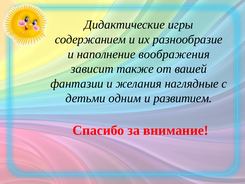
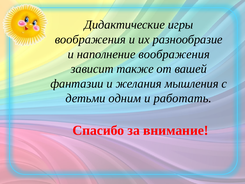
содержанием: содержанием -> воображения (90, 39)
наглядные: наглядные -> мышления (192, 84)
развитием: развитием -> работать (183, 98)
